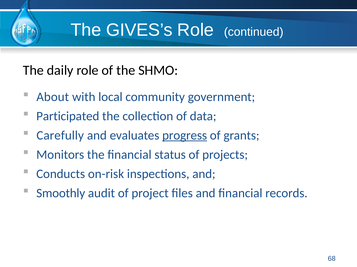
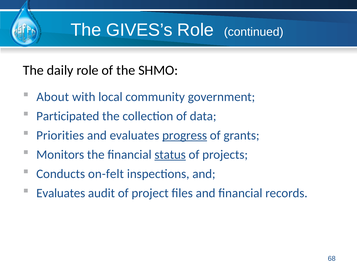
Carefully: Carefully -> Priorities (60, 136)
status underline: none -> present (170, 155)
on-risk: on-risk -> on-felt (106, 174)
Smoothly: Smoothly -> Evaluates (61, 194)
